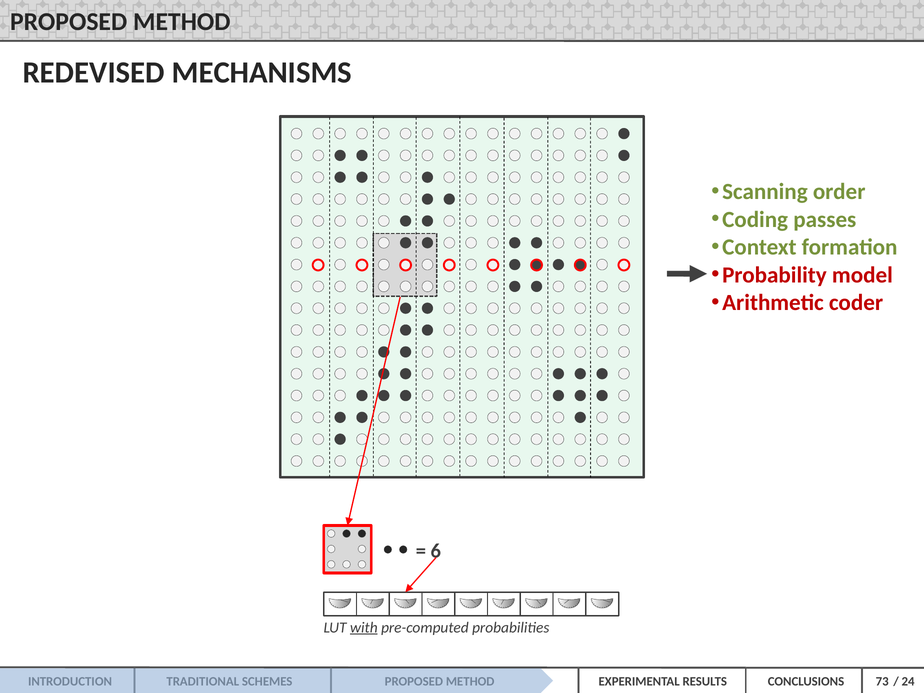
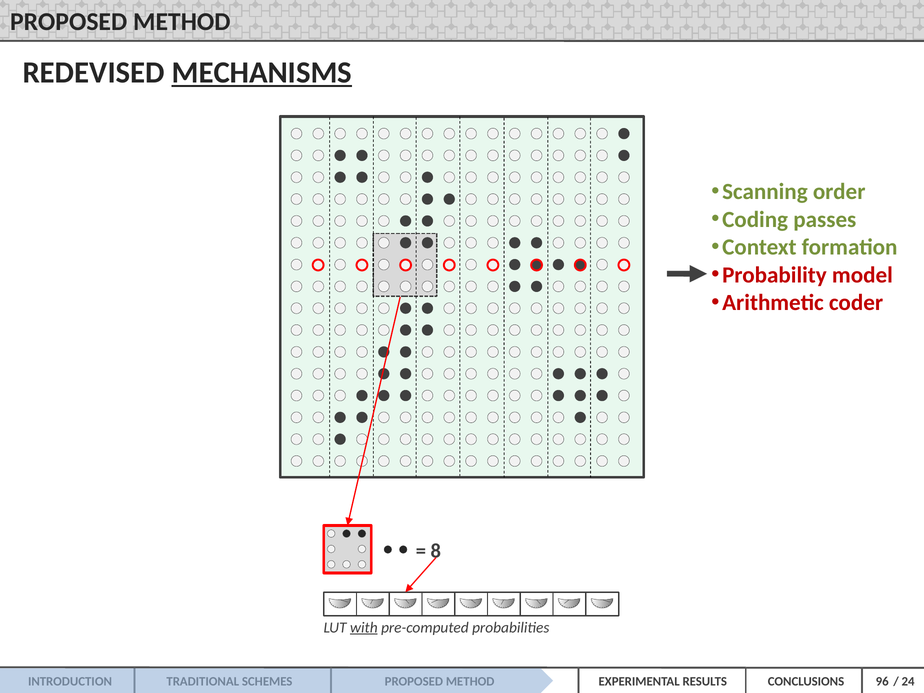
MECHANISMS underline: none -> present (262, 73)
6: 6 -> 8 (436, 551)
73: 73 -> 96 (882, 682)
